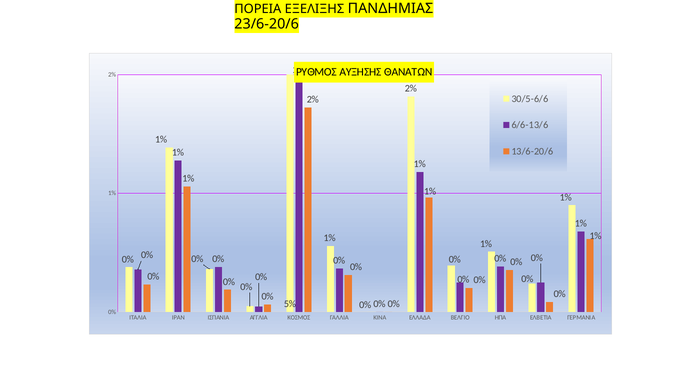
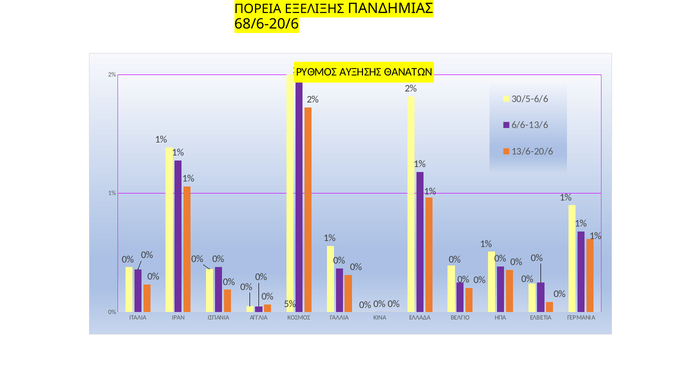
23/6-20/6: 23/6-20/6 -> 68/6-20/6 (267, 24)
